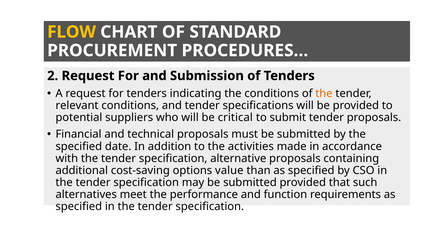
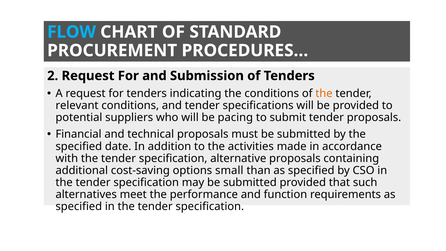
FLOW colour: yellow -> light blue (72, 32)
critical: critical -> pacing (235, 118)
value: value -> small (229, 170)
